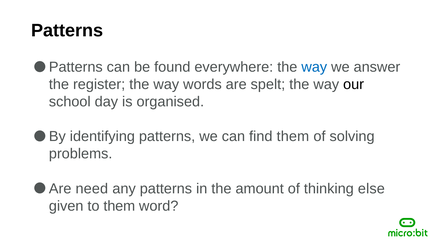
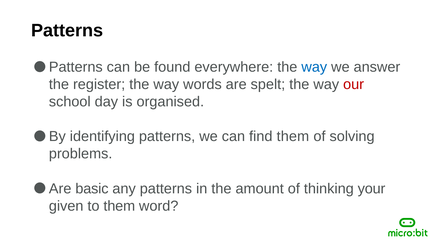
our colour: black -> red (354, 84)
need: need -> basic (92, 189)
else: else -> your (372, 189)
